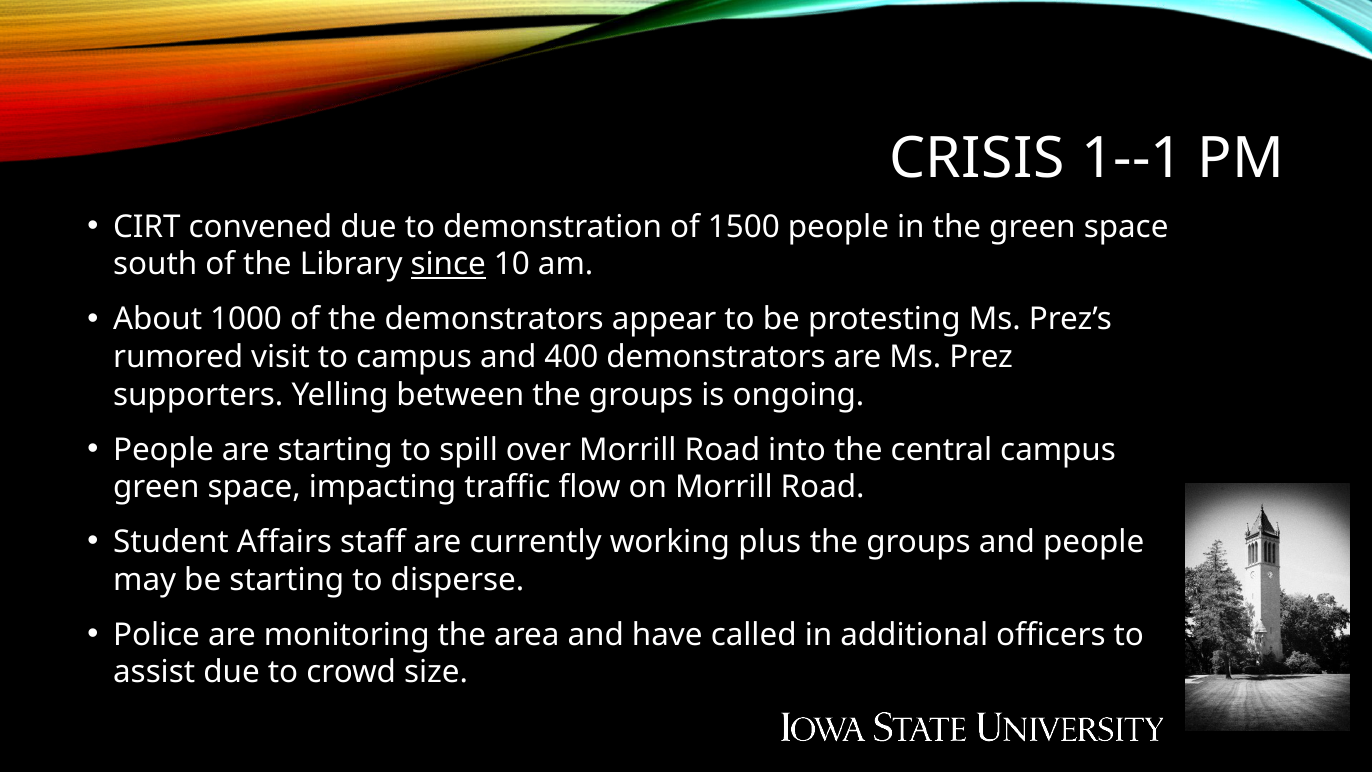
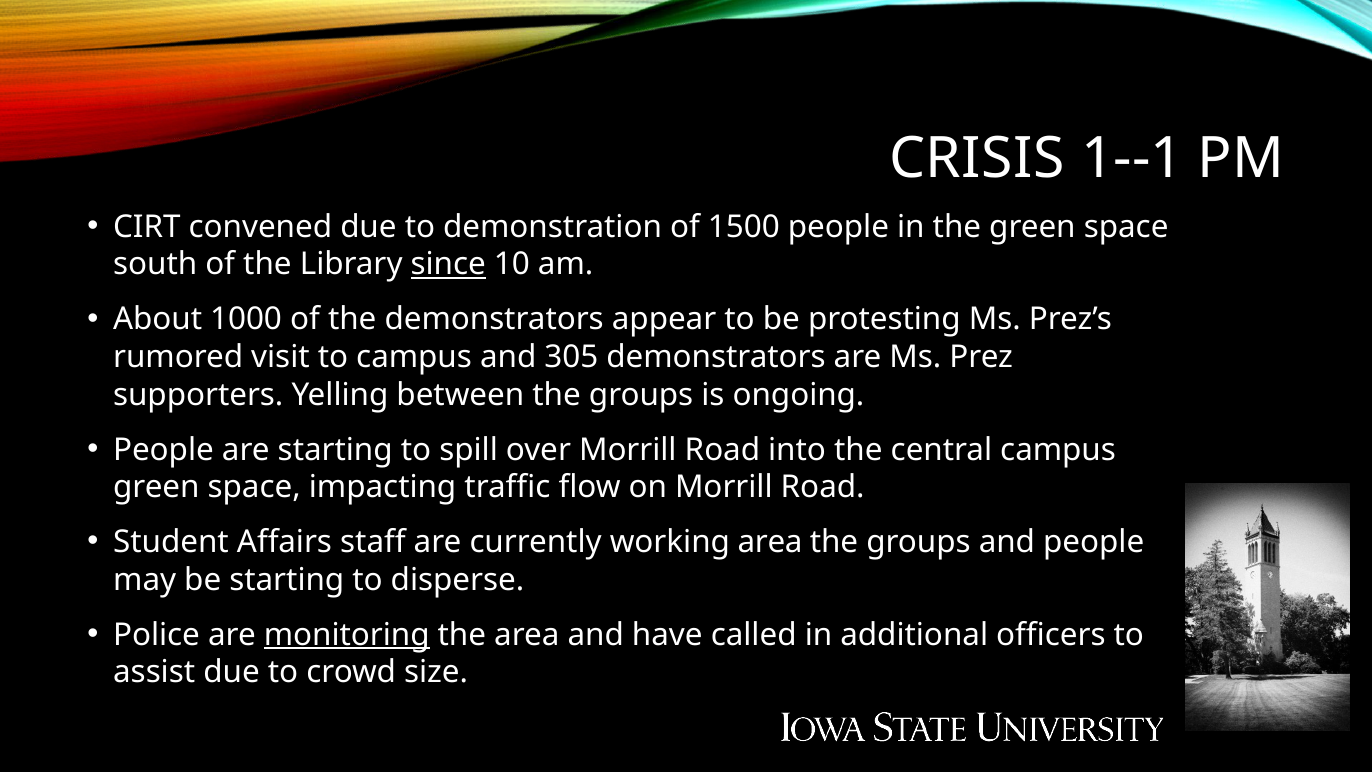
400: 400 -> 305 (571, 357)
working plus: plus -> area (770, 542)
monitoring underline: none -> present (347, 635)
